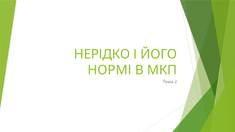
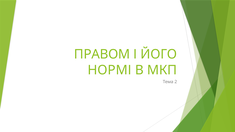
НЕРІДКО: НЕРІДКО -> ПРАВОМ (102, 54)
